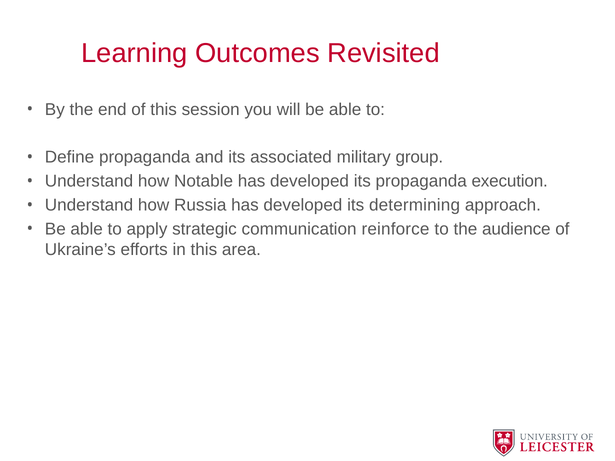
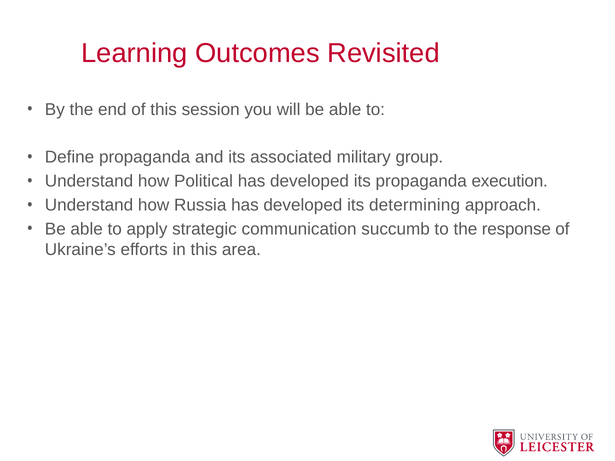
Notable: Notable -> Political (204, 181)
reinforce: reinforce -> succumb (396, 229)
audience: audience -> response (516, 229)
